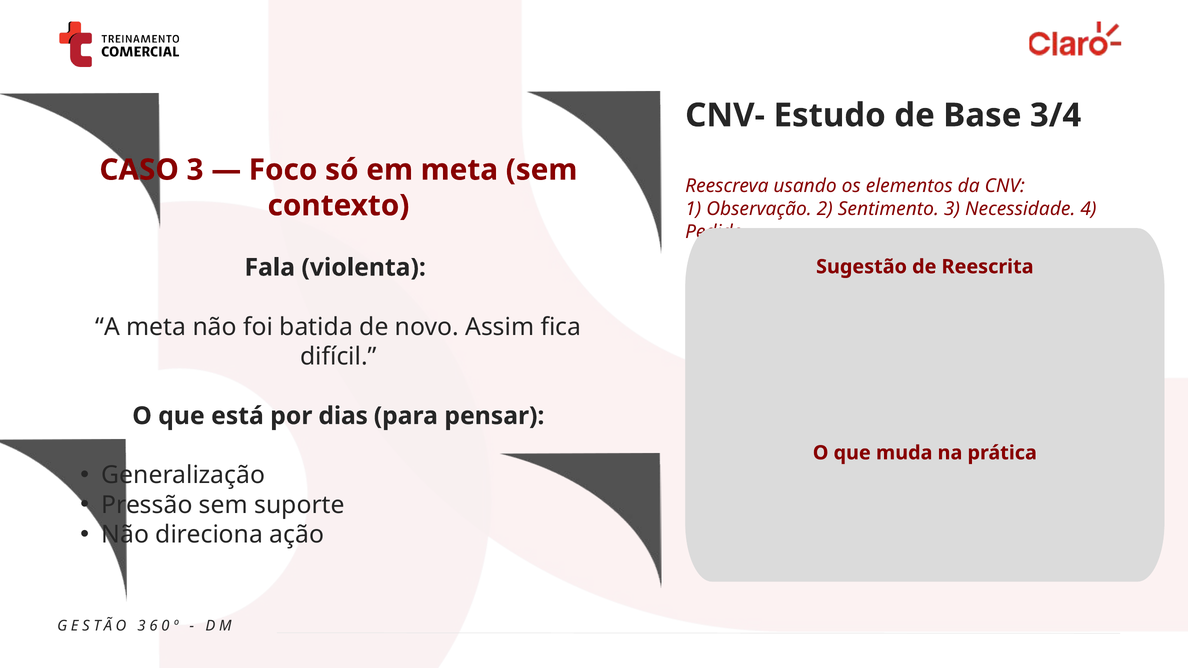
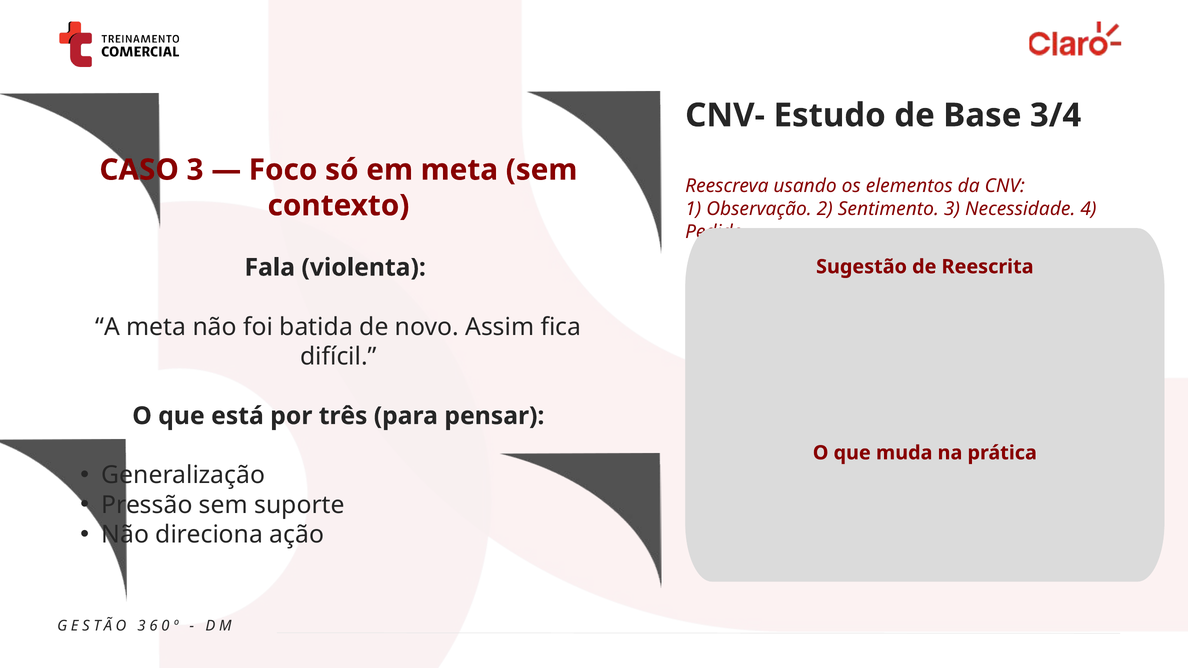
dias: dias -> três (343, 416)
